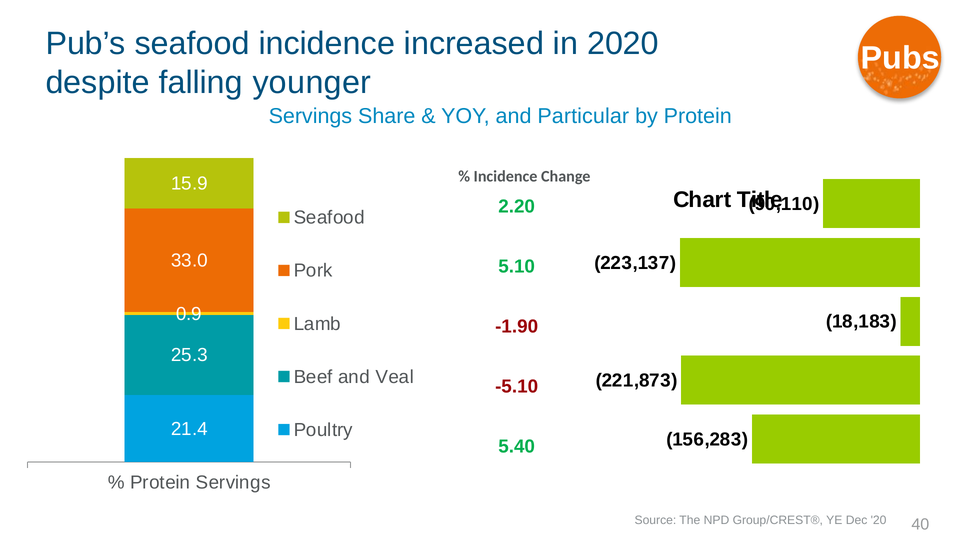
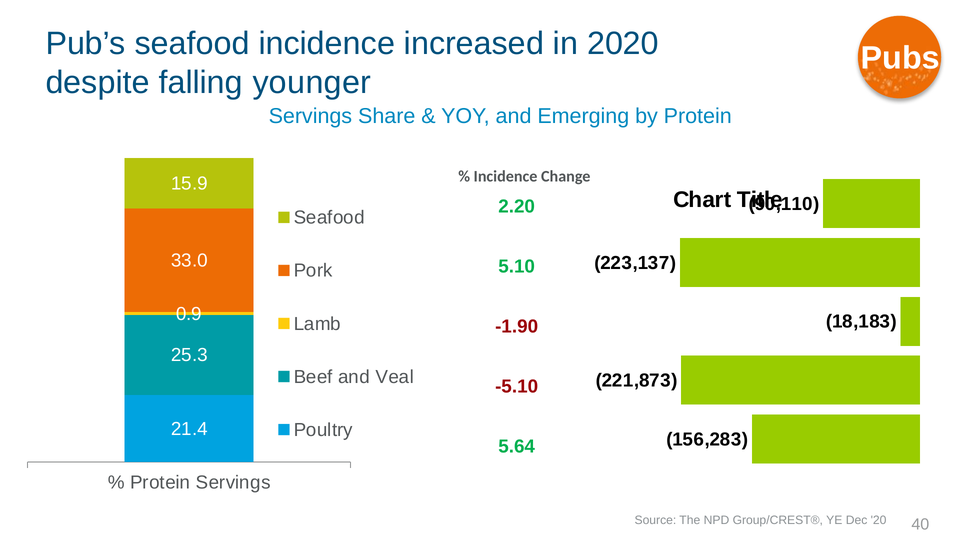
Particular: Particular -> Emerging (583, 116)
5.40: 5.40 -> 5.64 (517, 447)
